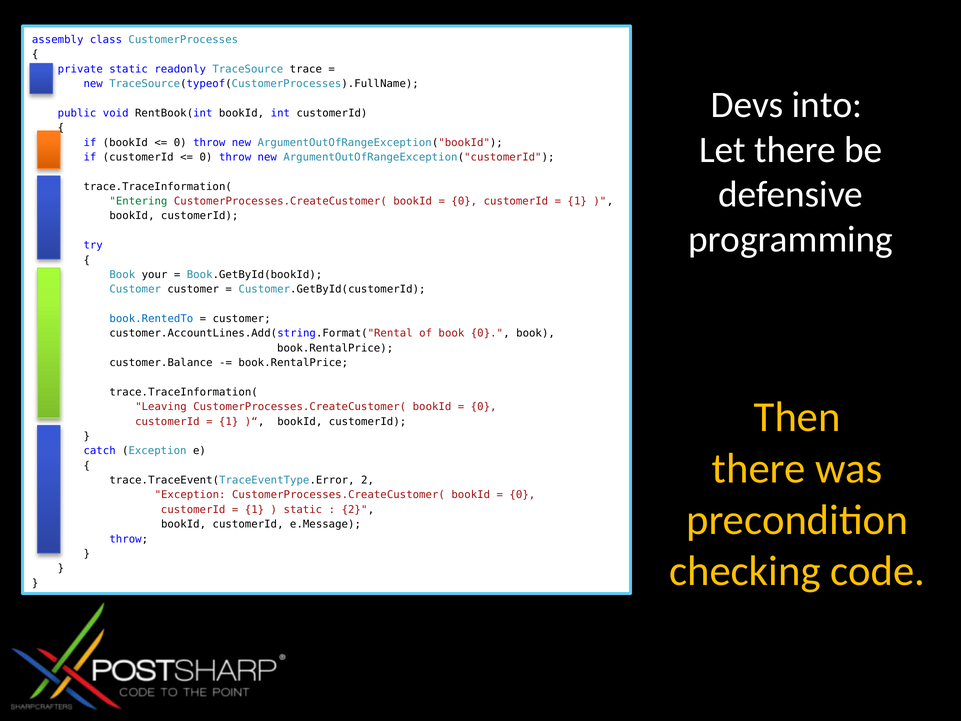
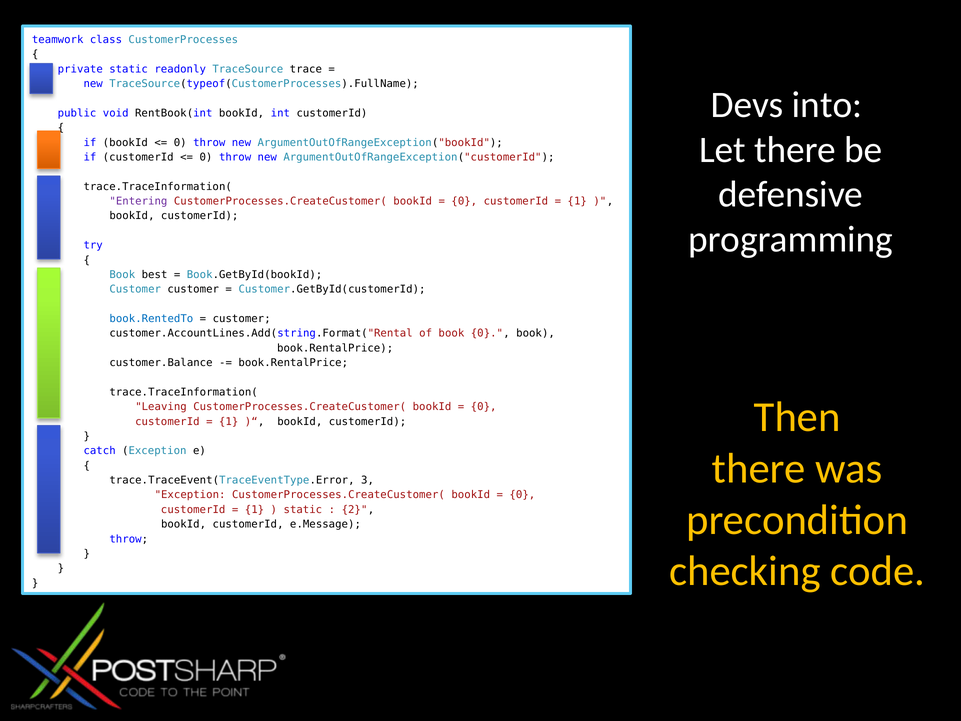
assembly: assembly -> teamwork (58, 40)
Entering colour: green -> purple (138, 201)
your: your -> best (155, 275)
trace.TraceEvent(TraceEventType.Error 2: 2 -> 3 (367, 480)
